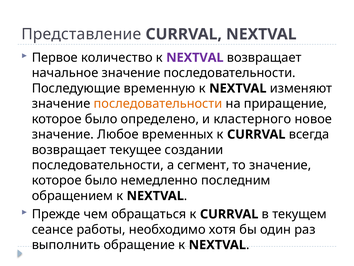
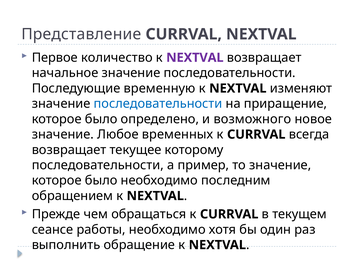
последовательности colour: orange -> blue (158, 104)
кластерного: кластерного -> возможного (252, 119)
создании: создании -> которому (194, 150)
сегмент: сегмент -> пример (203, 165)
было немедленно: немедленно -> необходимо (159, 180)
